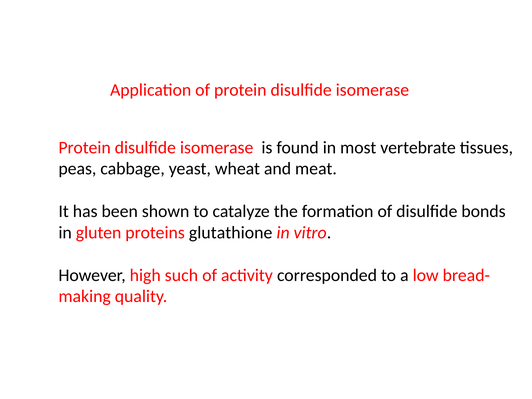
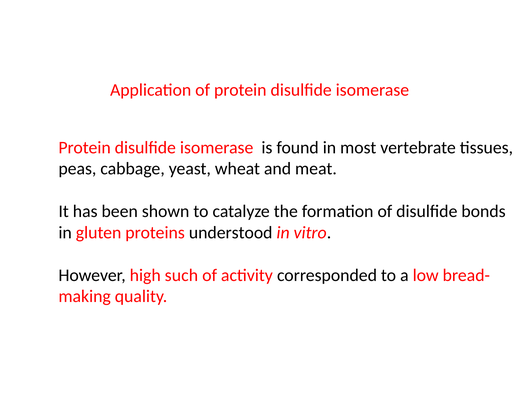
glutathione: glutathione -> understood (231, 233)
